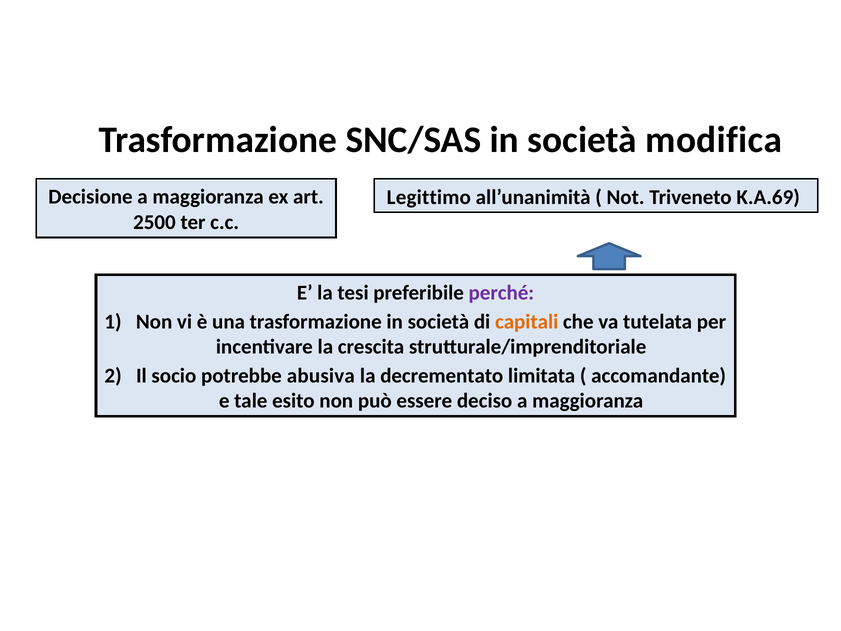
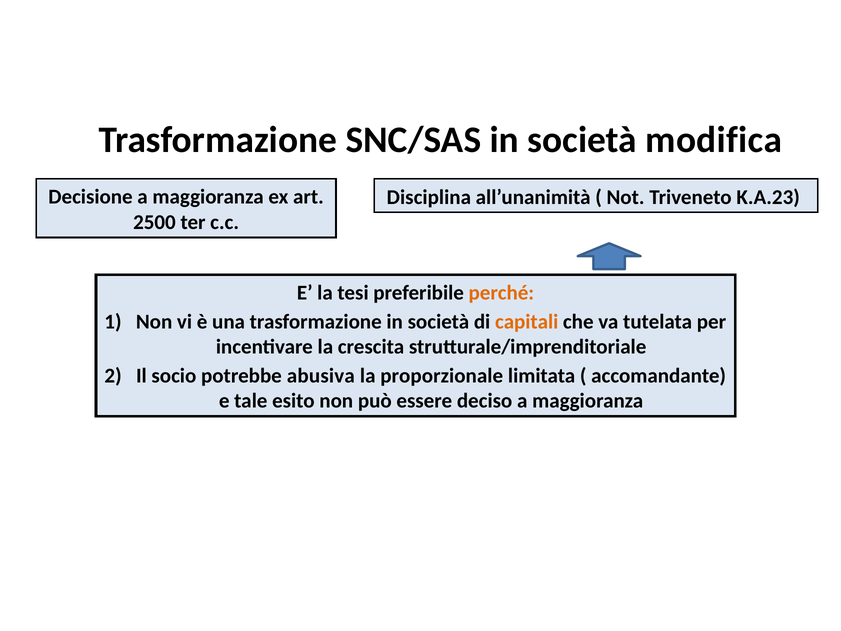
Legittimo: Legittimo -> Disciplina (429, 197)
K.A.69: K.A.69 -> K.A.23 (768, 197)
perché colour: purple -> orange (501, 293)
decrementato: decrementato -> proporzionale (442, 376)
